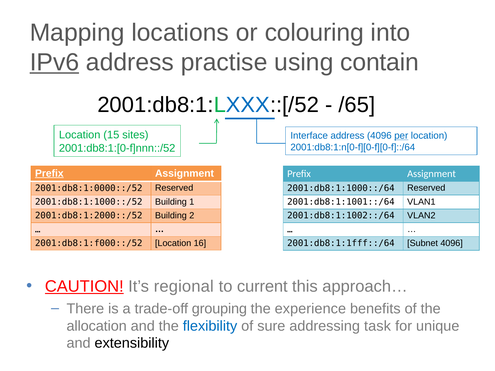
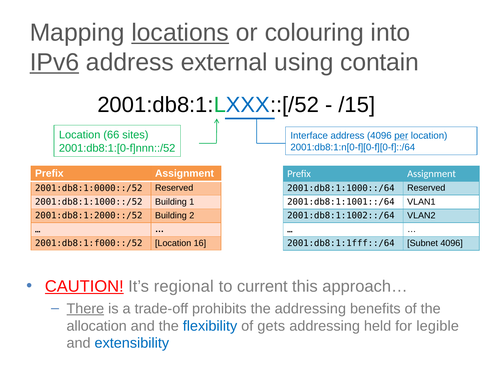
locations underline: none -> present (180, 33)
practise: practise -> external (224, 62)
/65: /65 -> /15 (357, 105)
15: 15 -> 66 (111, 135)
Prefix underline: present -> none (49, 173)
There underline: none -> present (85, 309)
grouping: grouping -> prohibits (219, 309)
the experience: experience -> addressing (310, 309)
sure: sure -> gets (271, 326)
task: task -> held (378, 326)
unique: unique -> legible (438, 326)
extensibility colour: black -> blue (132, 343)
